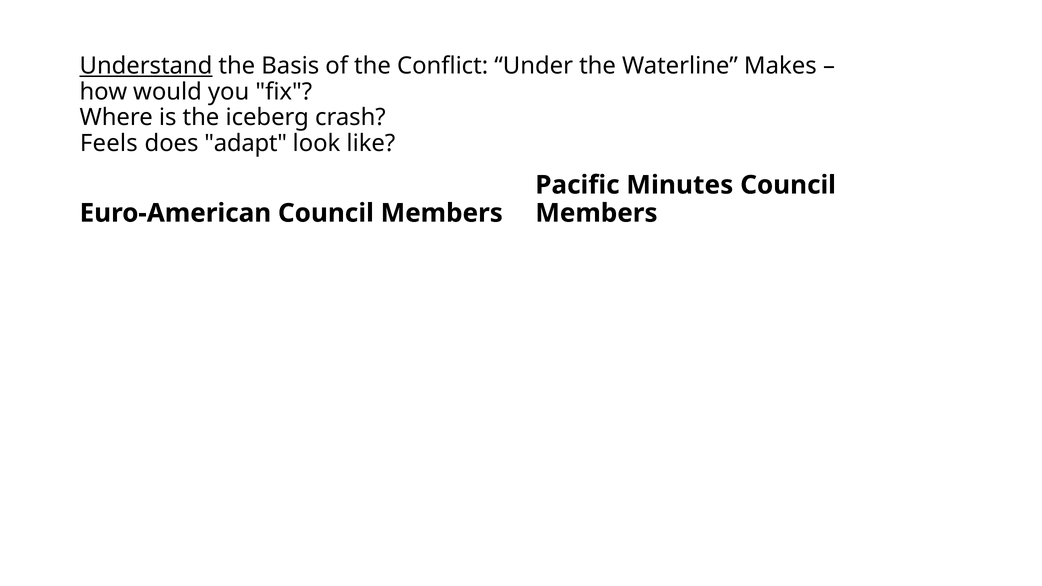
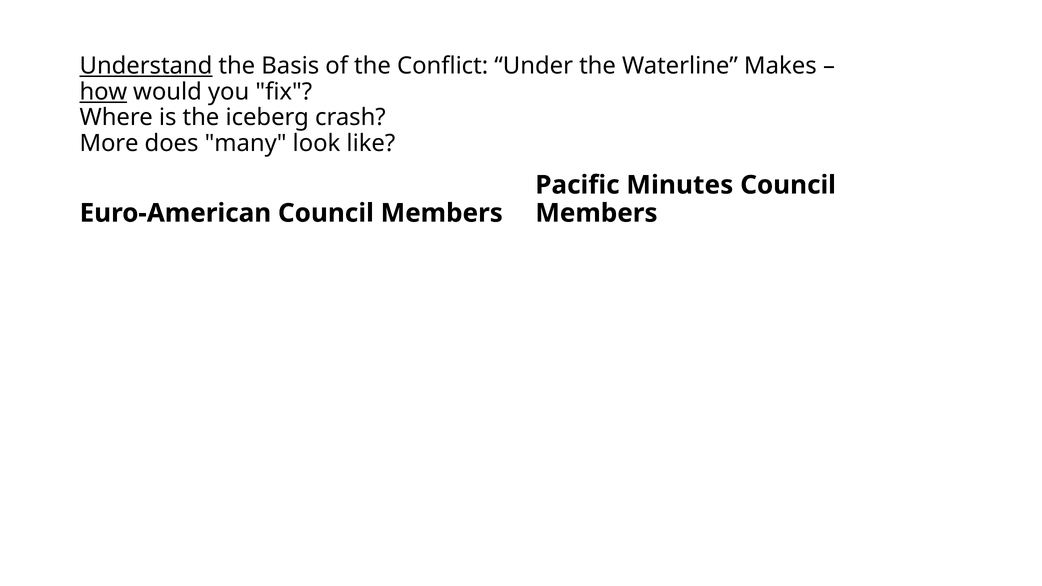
how underline: none -> present (103, 92)
Feels: Feels -> More (109, 143)
adapt: adapt -> many (246, 143)
